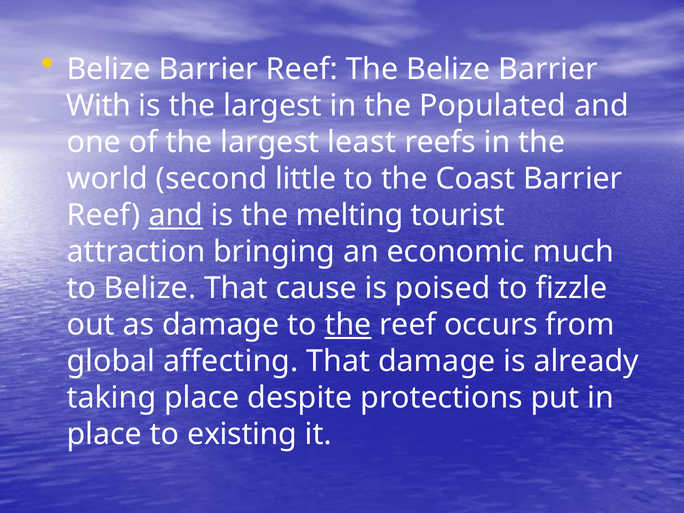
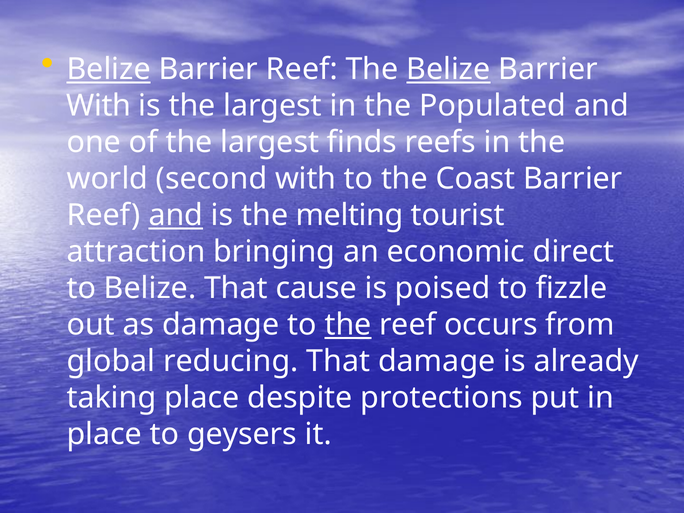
Belize underline: none -> present (109, 69)
Belize underline: none -> present (448, 69)
least: least -> finds (362, 142)
second little: little -> with (306, 179)
much: much -> direct (574, 252)
affecting: affecting -> reducing (231, 361)
existing: existing -> geysers (242, 434)
